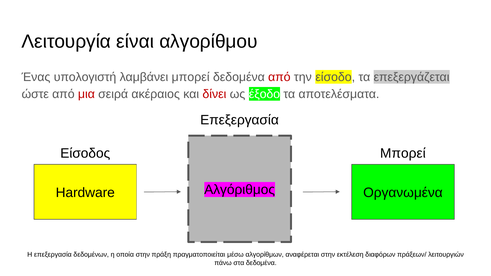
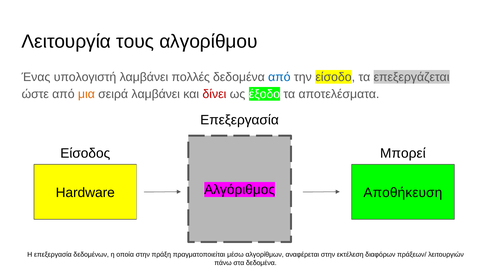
είναι: είναι -> τους (135, 42)
λαμβάνει μπορεί: μπορεί -> πολλές (191, 77)
από colour: red -> blue (279, 77)
μια colour: red -> orange (86, 94)
σειρά ακέραιος: ακέραιος -> λαμβάνει (156, 94)
Οργανωμένα: Οργανωμένα -> Αποθήκευση (403, 193)
